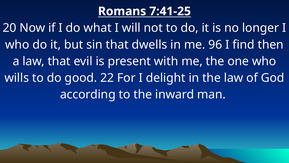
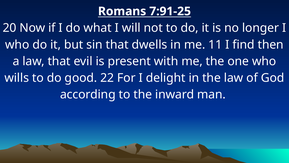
7:41-25: 7:41-25 -> 7:91-25 (170, 11)
96: 96 -> 11 (215, 44)
